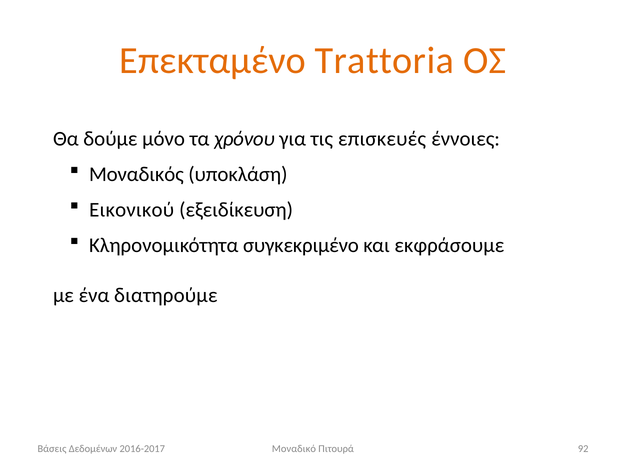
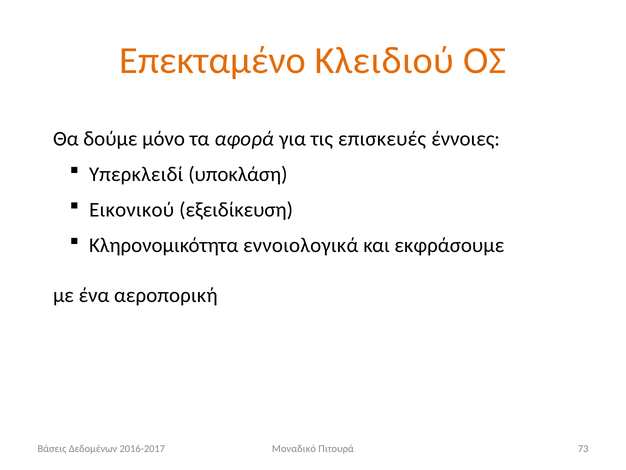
Trattoria: Trattoria -> Κλειδιού (384, 61)
χρόνου: χρόνου -> αφορά (244, 138)
Μοναδικός: Μοναδικός -> Υπερκλειδί (136, 174)
συγκεκριμένο: συγκεκριμένο -> εννοιολογικά (301, 245)
διατηρούμε: διατηρούμε -> αεροπορική (166, 295)
92: 92 -> 73 (583, 448)
